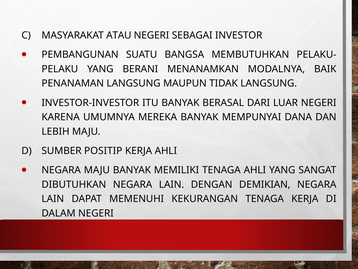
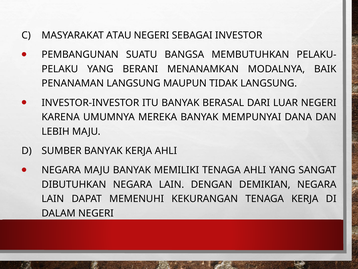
SUMBER POSITIP: POSITIP -> BANYAK (103, 151)
